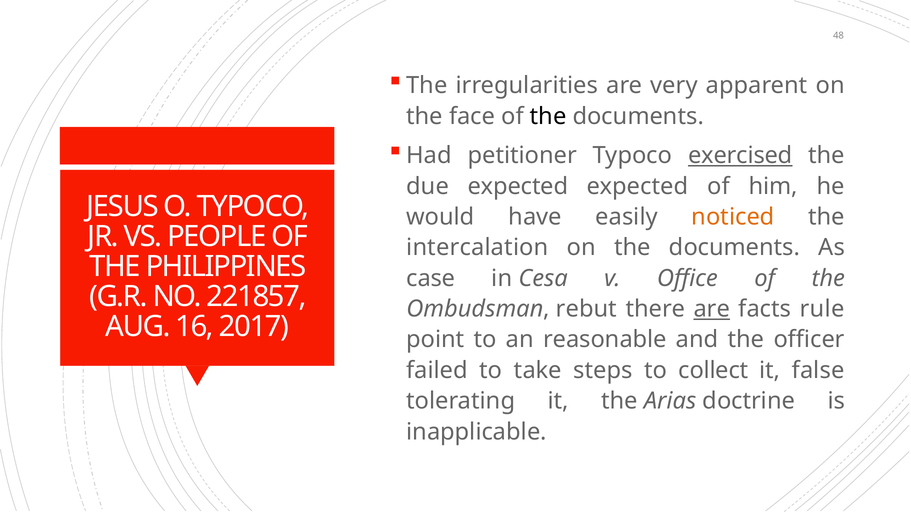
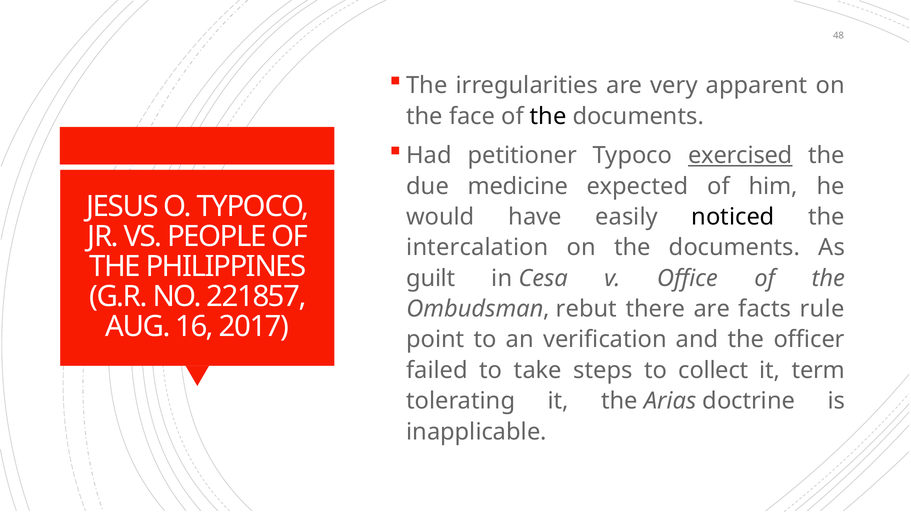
due expected: expected -> medicine (518, 186)
noticed colour: orange -> black (733, 217)
case: case -> guilt (431, 279)
are underline: present -> none (712, 309)
reasonable: reasonable -> verification (605, 340)
false: false -> term (818, 371)
